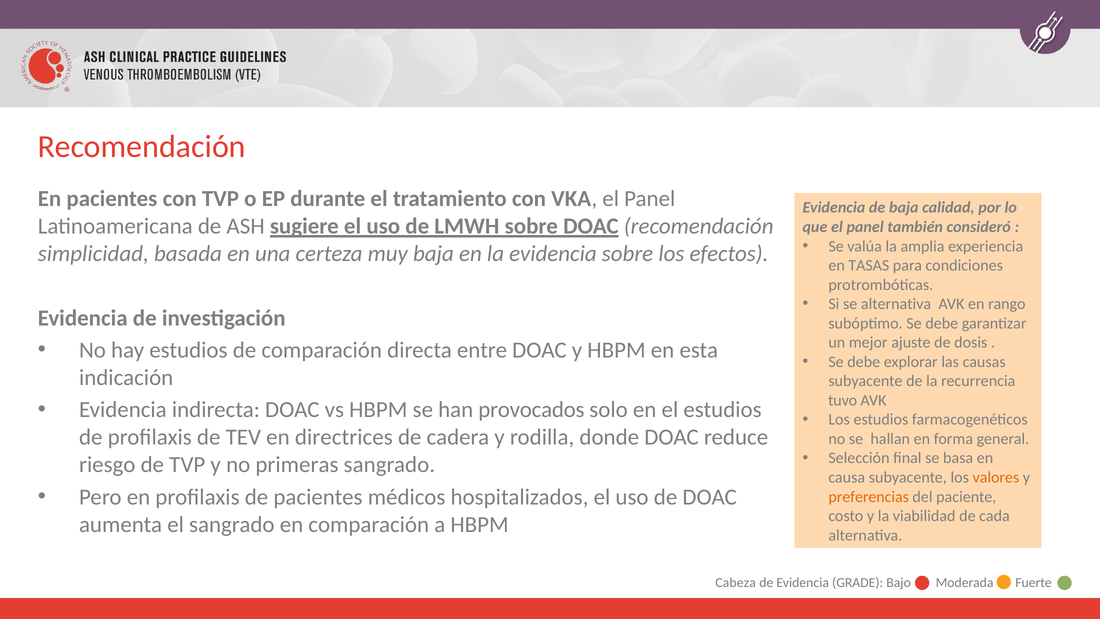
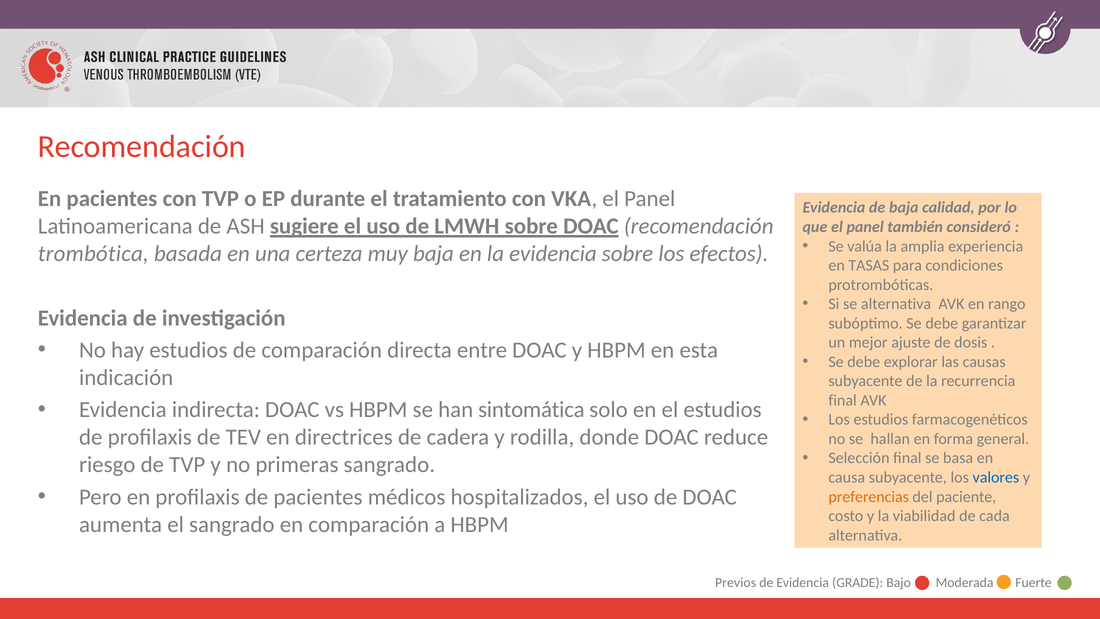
simplicidad: simplicidad -> trombótica (93, 254)
tuvo: tuvo -> final (843, 400)
provocados: provocados -> sintomática (531, 410)
valores colour: orange -> blue (996, 477)
Cabeza: Cabeza -> Previos (736, 583)
